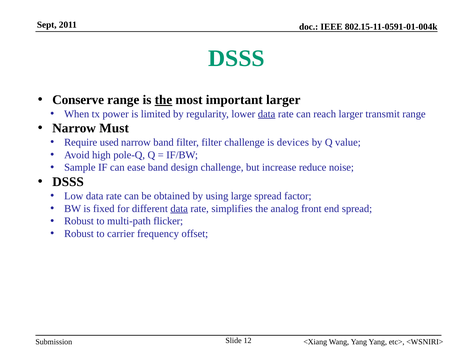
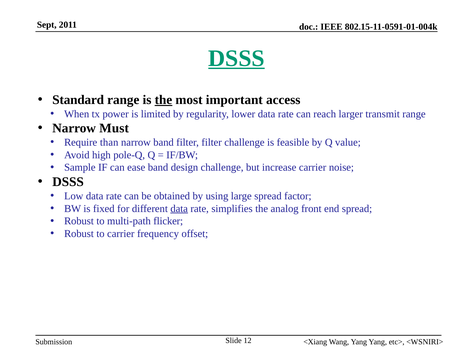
DSSS underline: none -> present (236, 58)
Conserve: Conserve -> Standard (78, 100)
important larger: larger -> access (283, 100)
data underline: present -> none (267, 114)
used: used -> than (109, 142)
devices: devices -> feasible (293, 142)
increase reduce: reduce -> carrier (313, 167)
